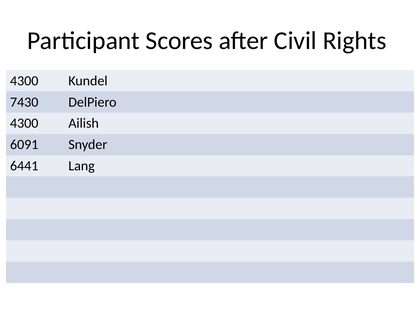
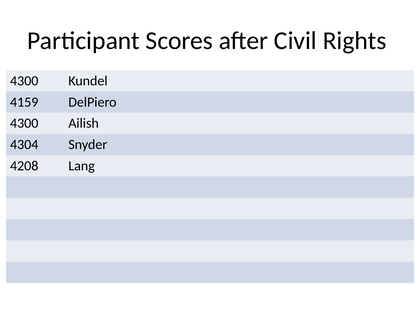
7430: 7430 -> 4159 (24, 102)
6091: 6091 -> 4304 (24, 145)
6441: 6441 -> 4208 (24, 166)
